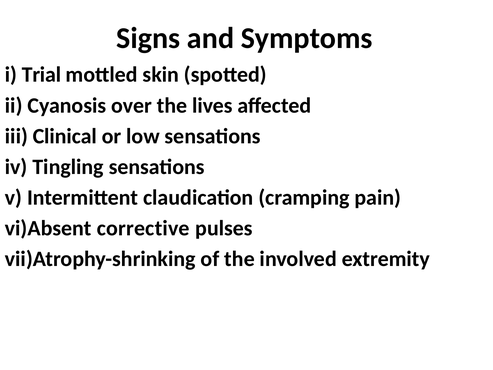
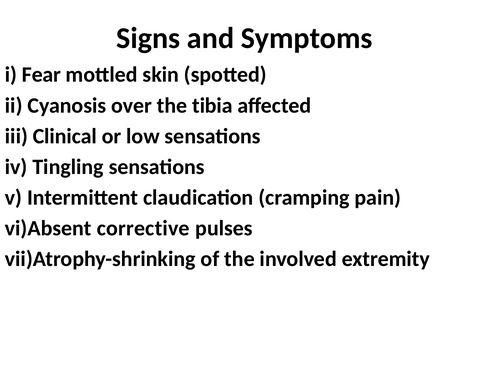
Trial: Trial -> Fear (41, 75)
lives: lives -> tibia (212, 105)
